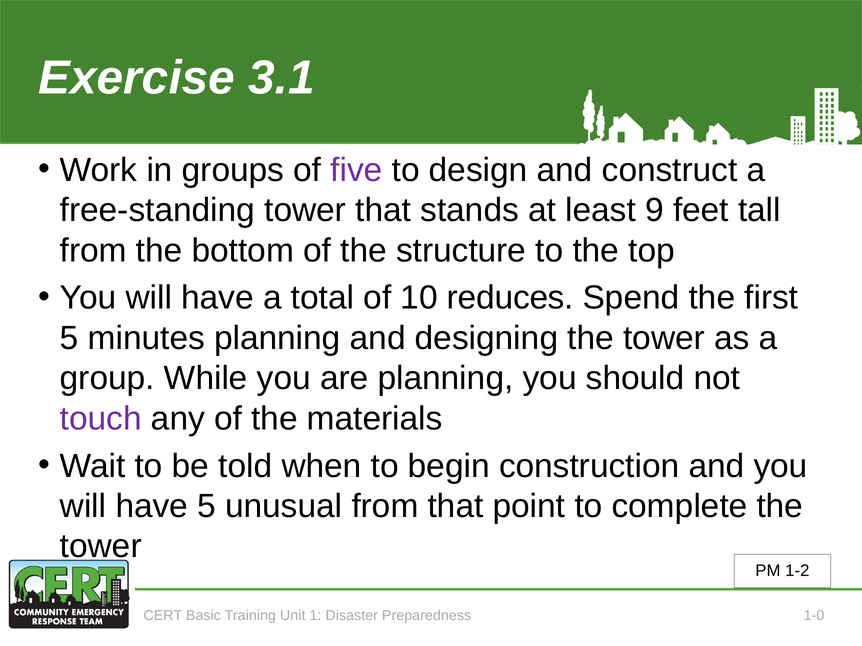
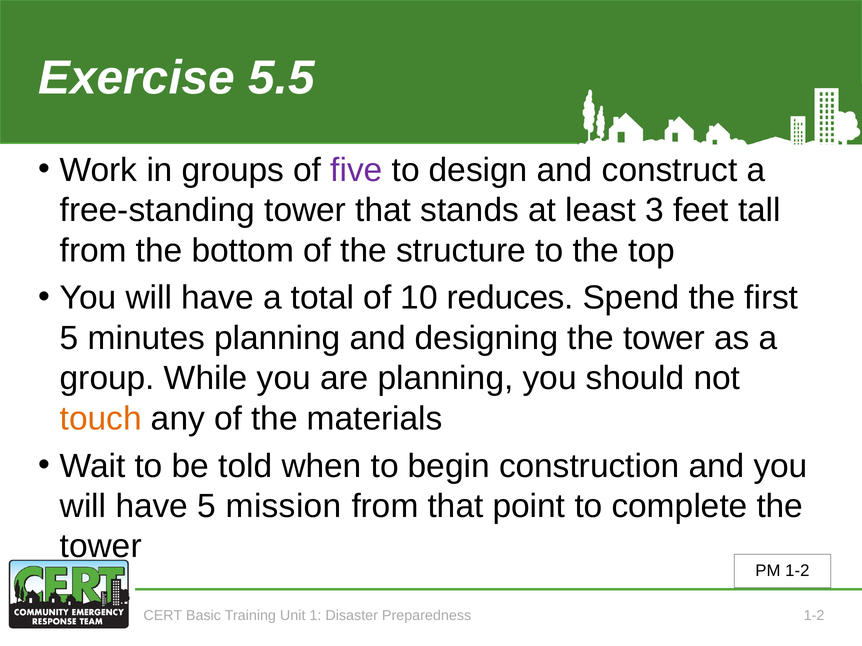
3.1: 3.1 -> 5.5 (282, 78)
9: 9 -> 3 (654, 210)
touch colour: purple -> orange (101, 419)
unusual: unusual -> mission (284, 507)
Preparedness 1-0: 1-0 -> 1-2 (814, 616)
